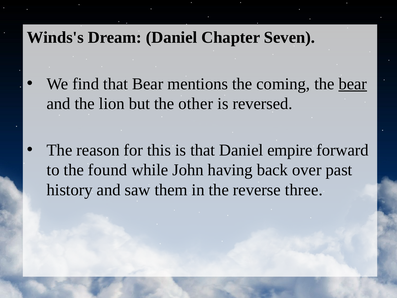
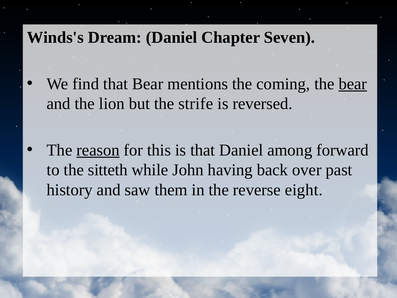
other: other -> strife (196, 104)
reason underline: none -> present (98, 150)
empire: empire -> among (290, 150)
found: found -> sitteth (108, 170)
three: three -> eight (304, 190)
